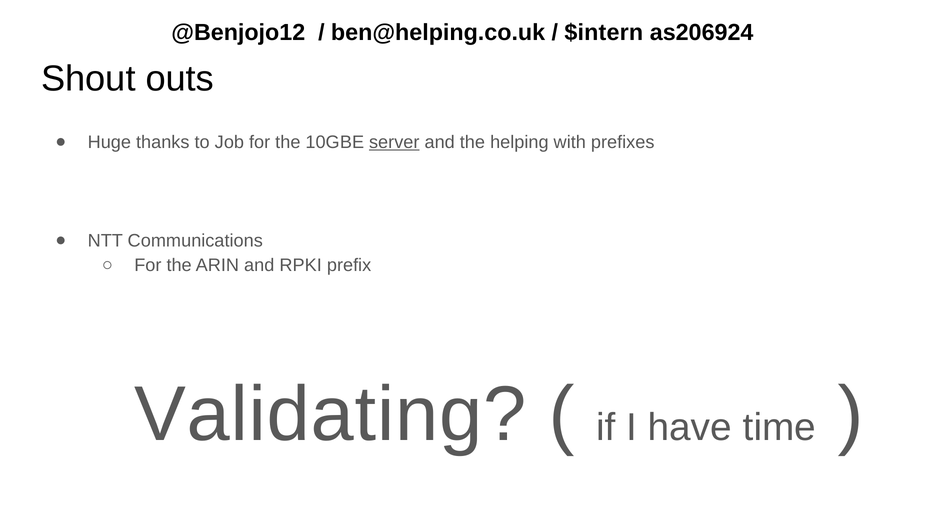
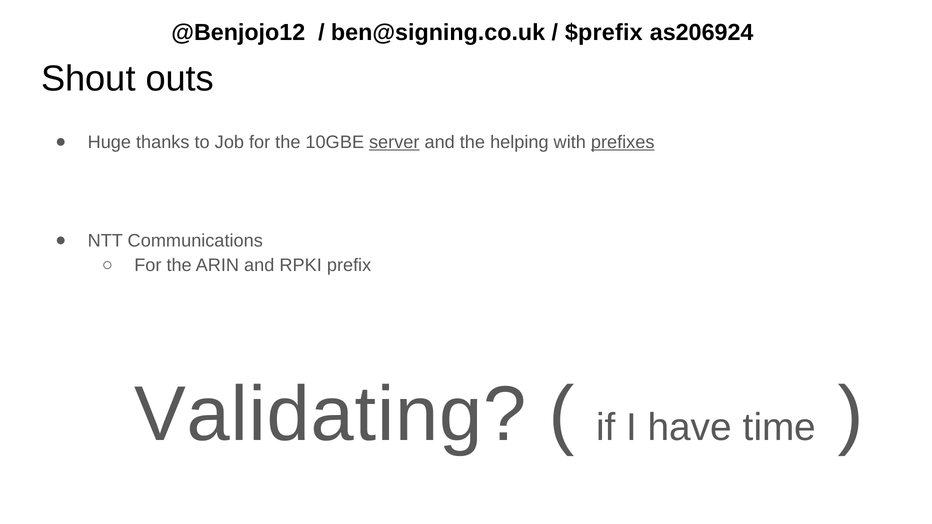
ben@helping.co.uk: ben@helping.co.uk -> ben@signing.co.uk (438, 33)
$intern: $intern -> $prefix (604, 33)
prefixes underline: none -> present (623, 142)
